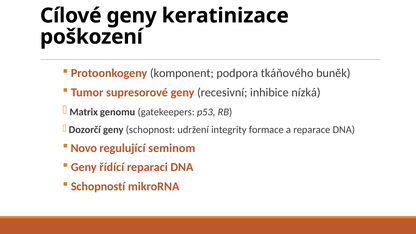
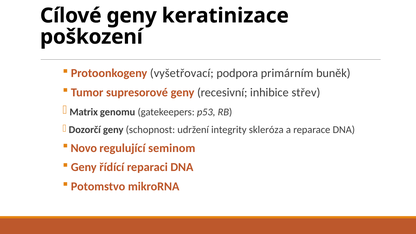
komponent: komponent -> vyšetřovací (182, 73)
tkáňového: tkáňového -> primárním (287, 73)
nízká: nízká -> střev (306, 92)
formace: formace -> skleróza (266, 130)
Schopností: Schopností -> Potomstvo (98, 186)
